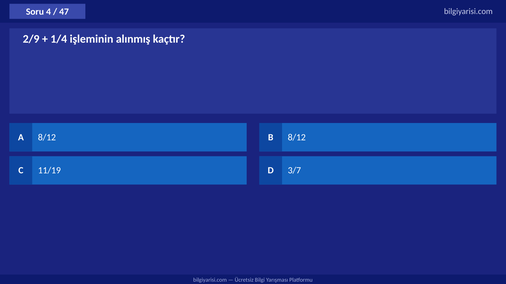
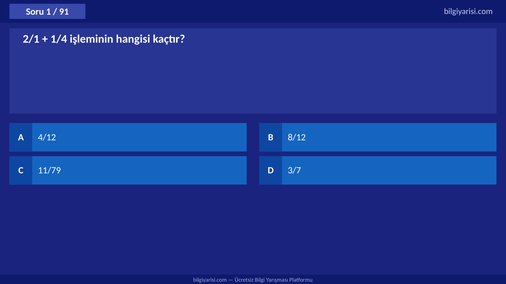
4: 4 -> 1 (48, 12)
47: 47 -> 91 (64, 12)
2/9: 2/9 -> 2/1 (31, 39)
alınmış: alınmış -> hangisi (133, 39)
A 8/12: 8/12 -> 4/12 (47, 138)
11/19: 11/19 -> 11/79 (49, 171)
